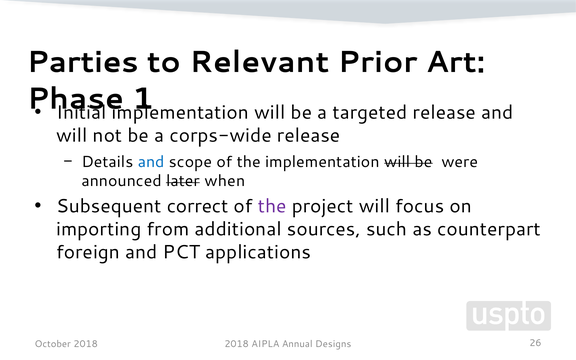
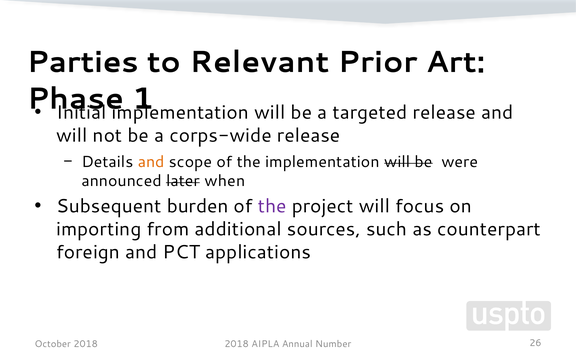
and colour: blue -> orange (151, 162)
correct: correct -> burden (198, 206)
Designs: Designs -> Number (333, 344)
